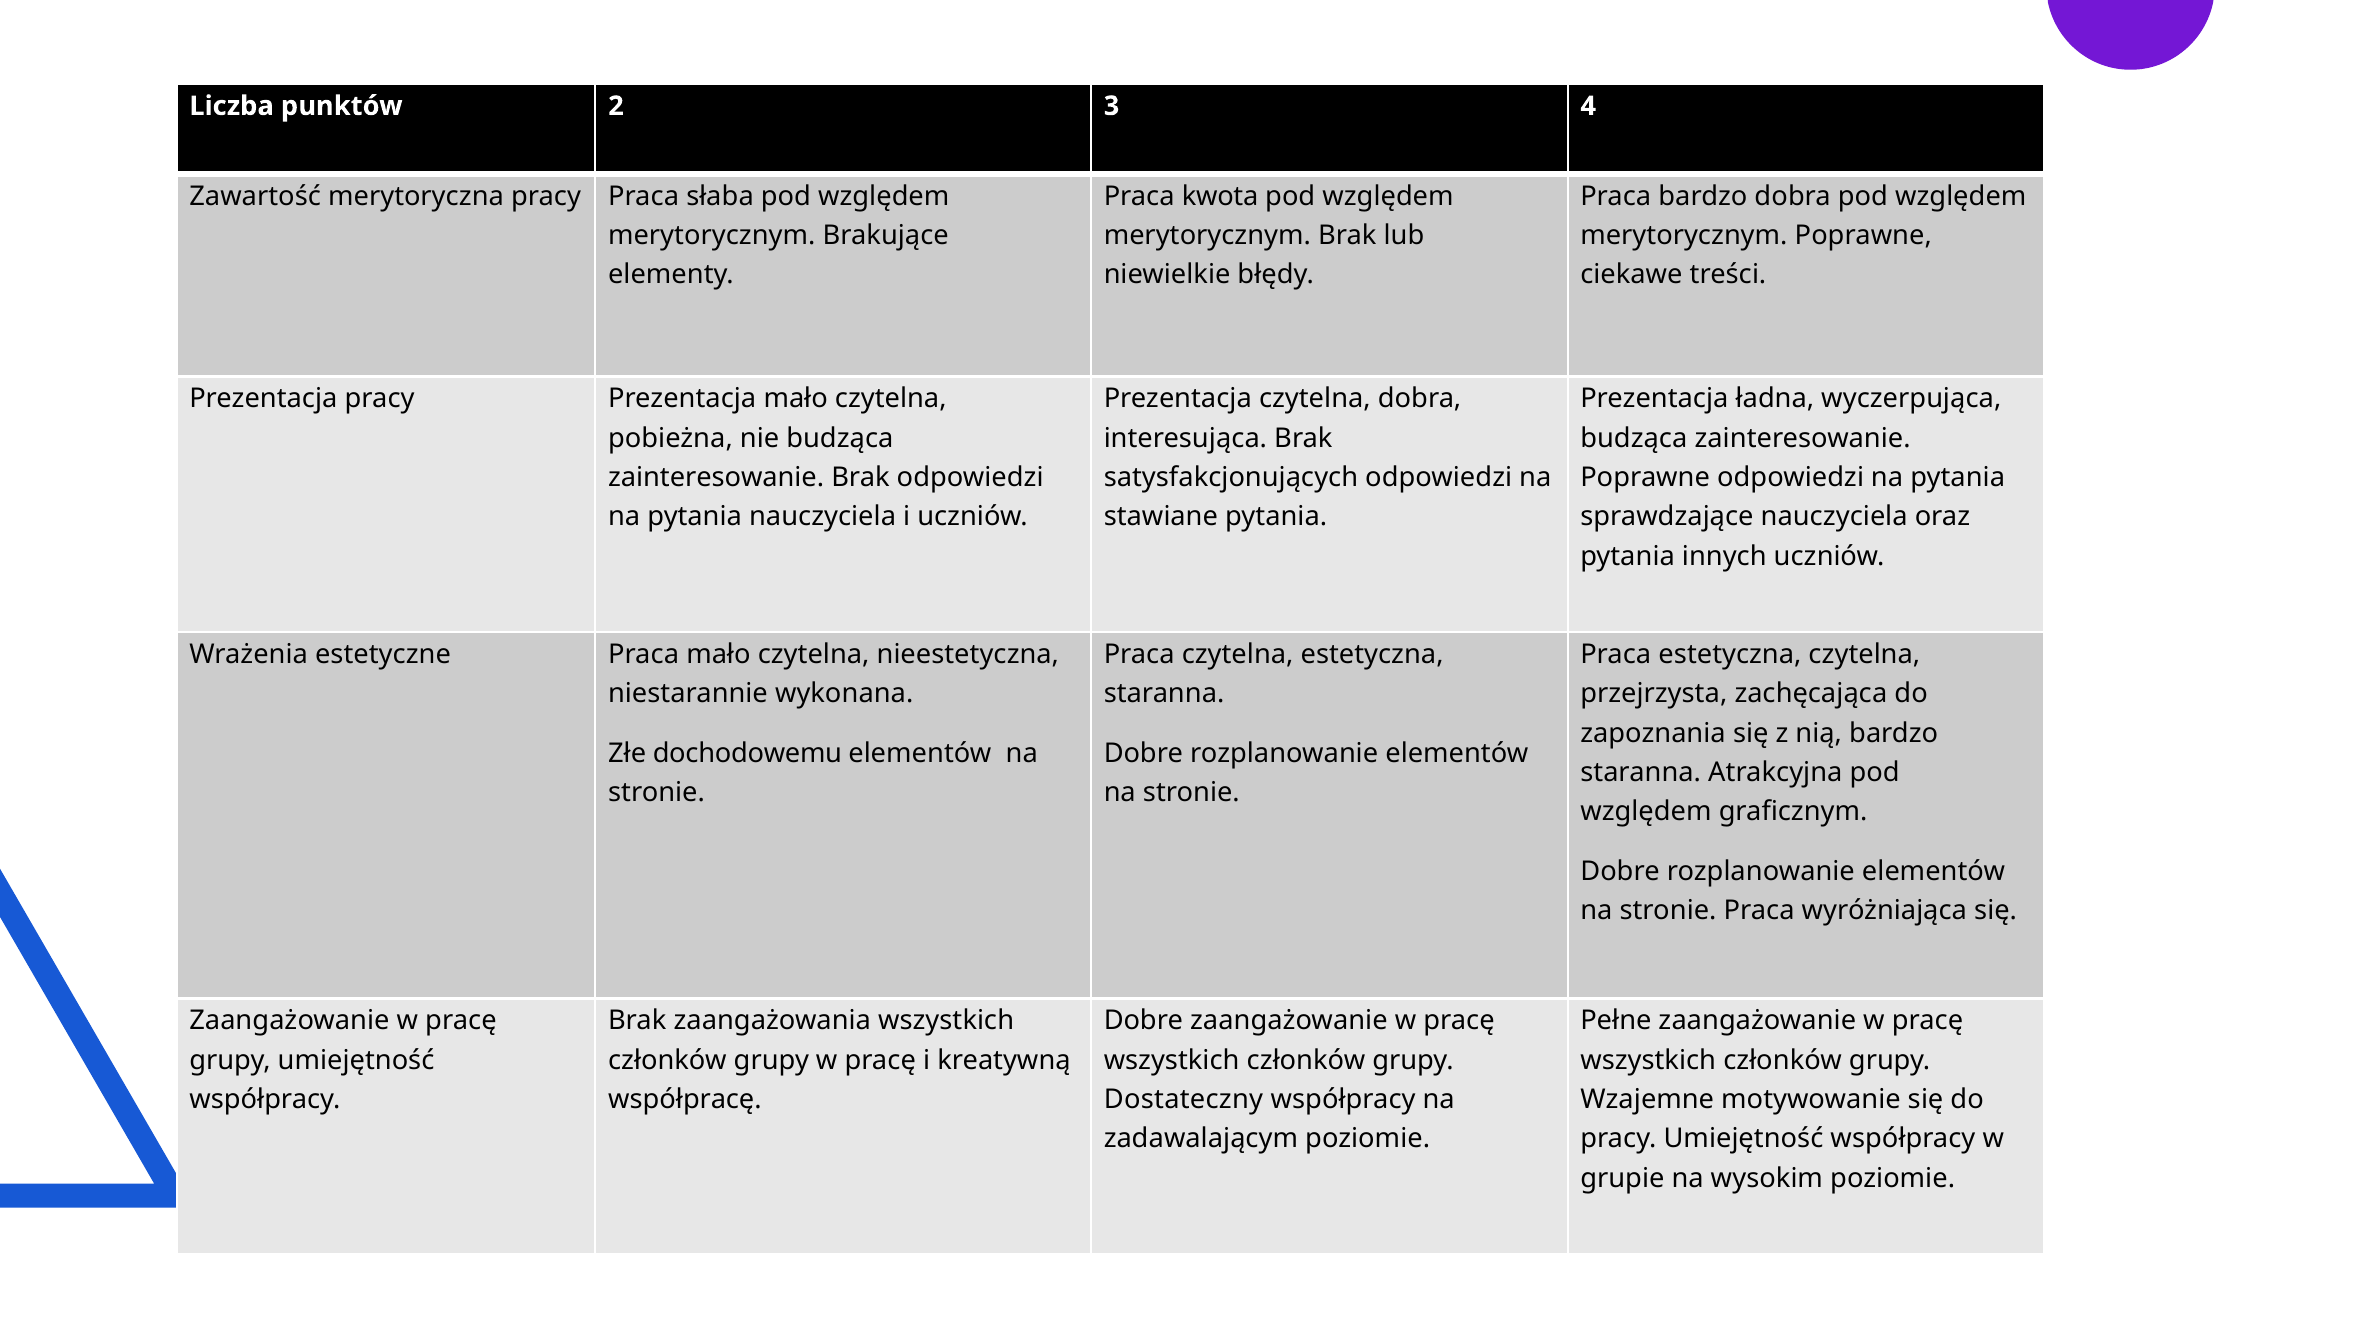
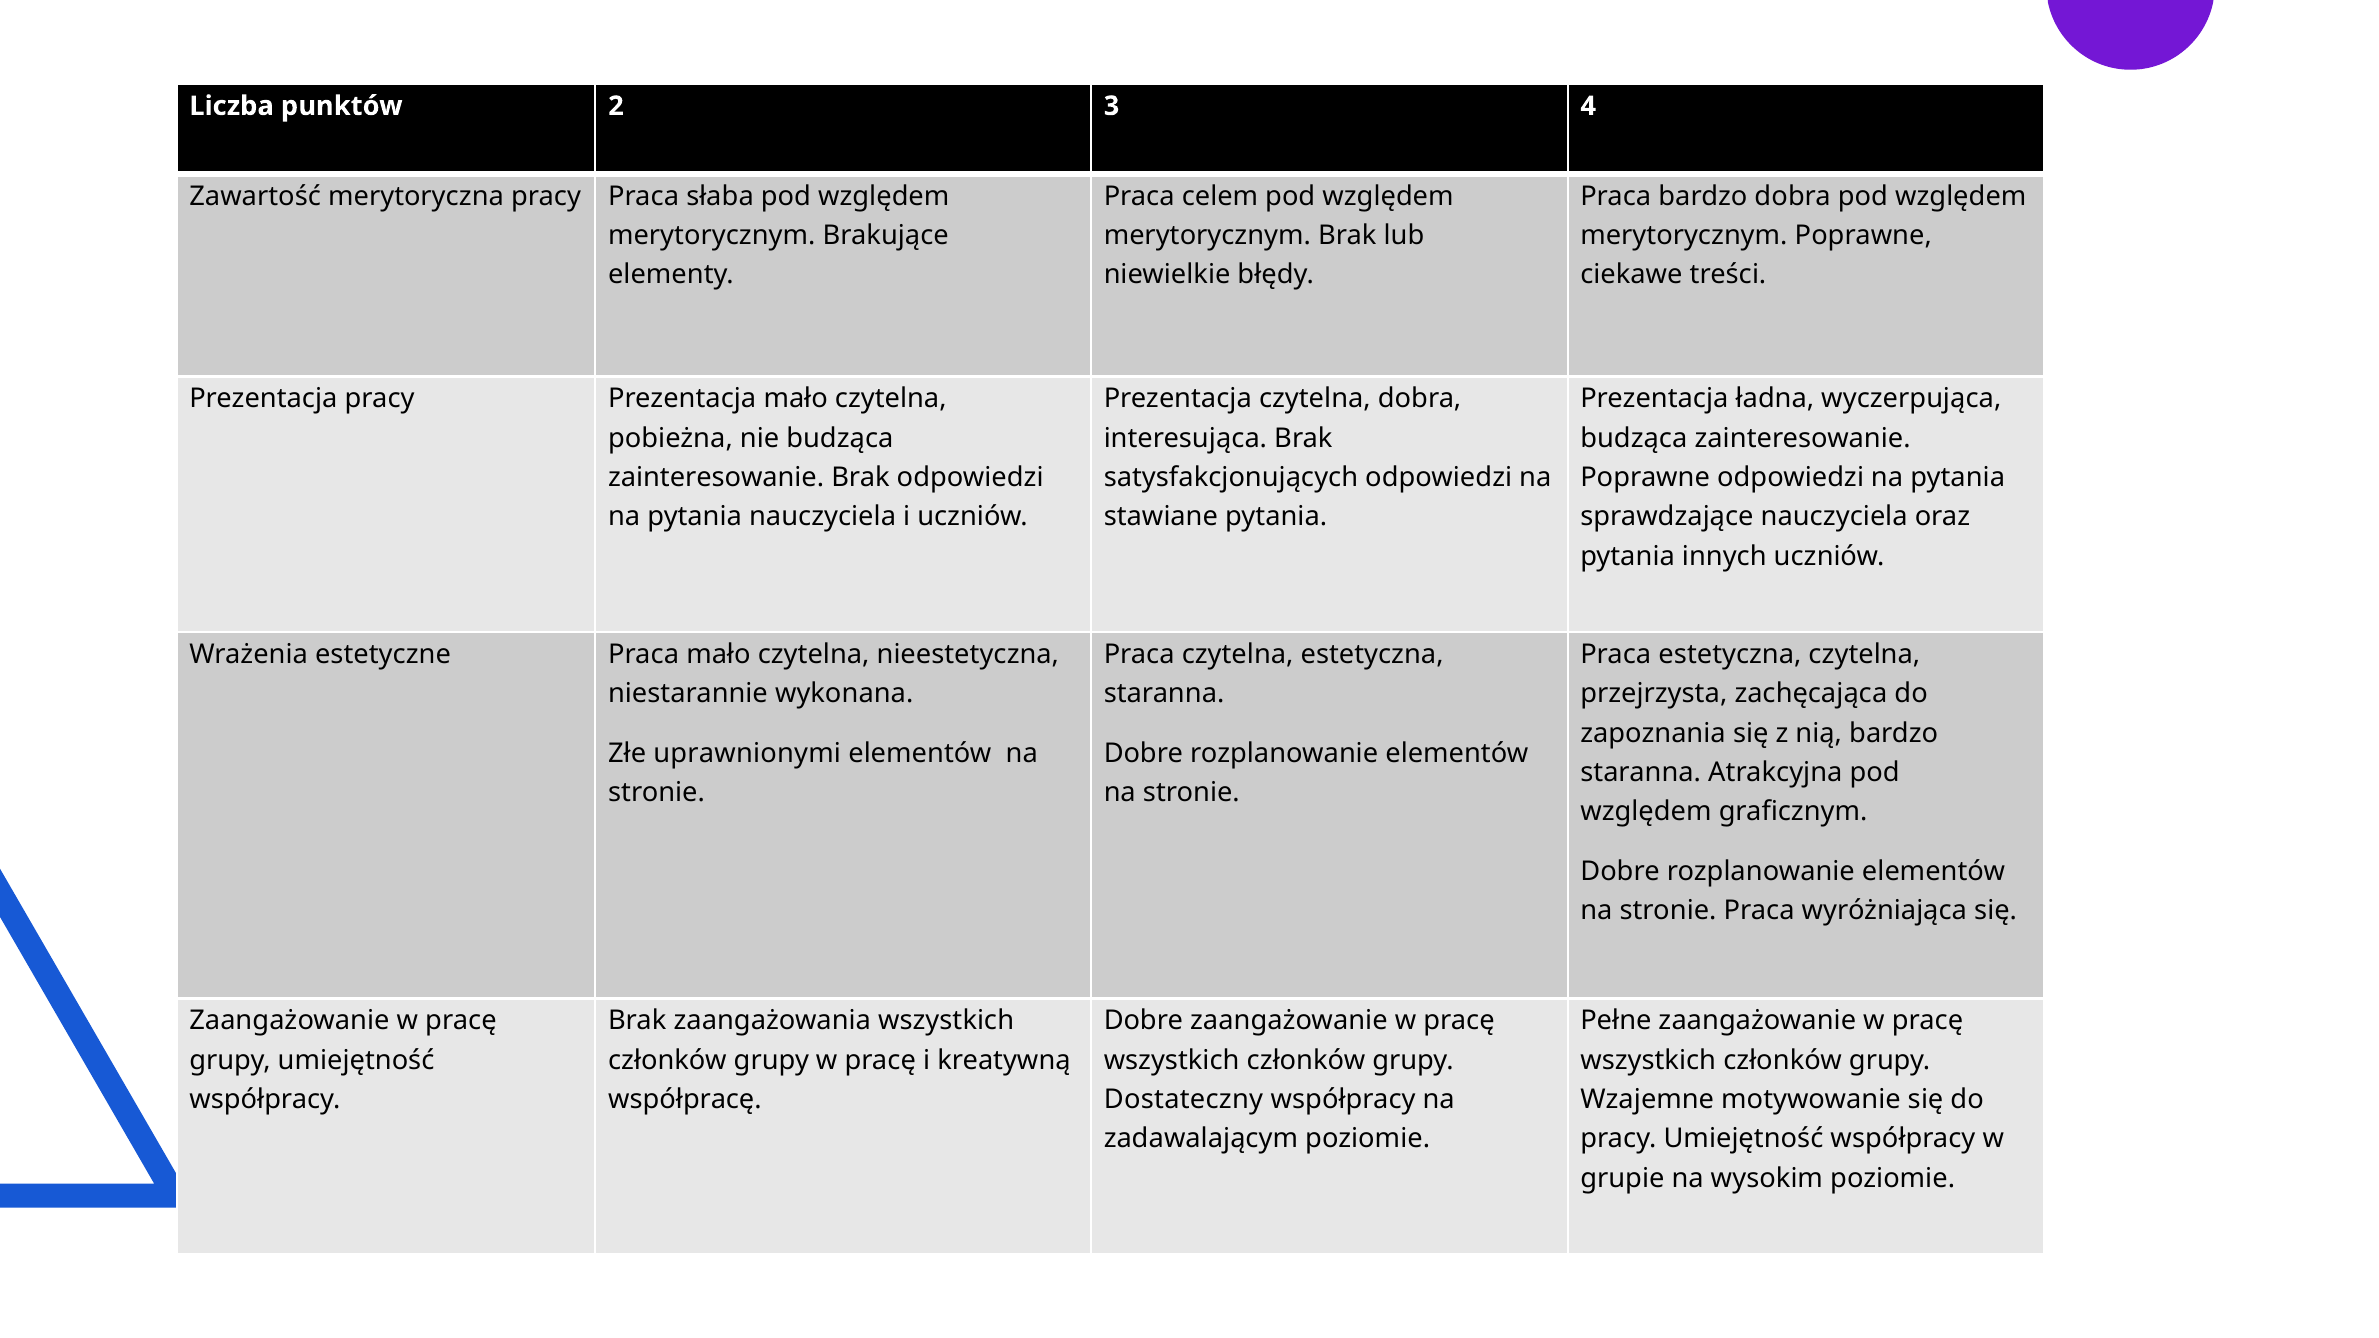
kwota: kwota -> celem (1220, 196)
dochodowemu: dochodowemu -> uprawnionymi (747, 753)
